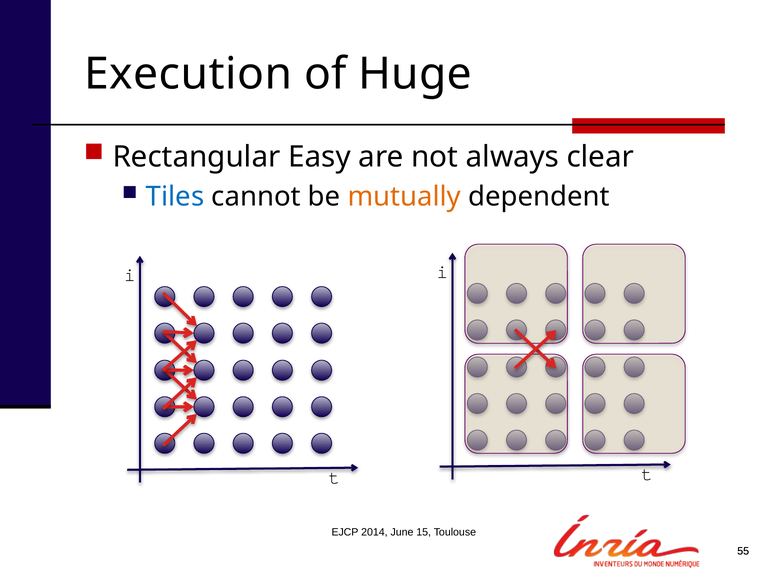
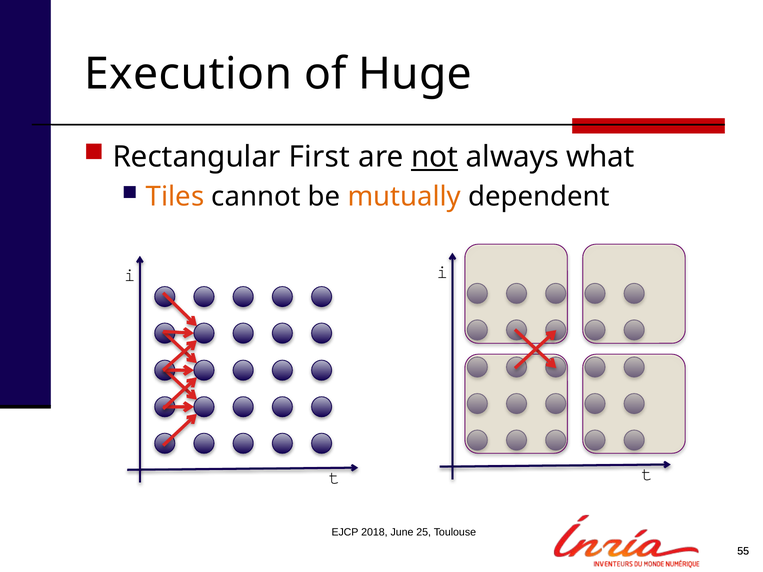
Easy: Easy -> First (319, 157)
not underline: none -> present (435, 157)
clear: clear -> what (600, 157)
Tiles colour: blue -> orange (175, 197)
2014: 2014 -> 2018 (374, 532)
15: 15 -> 25 (424, 532)
